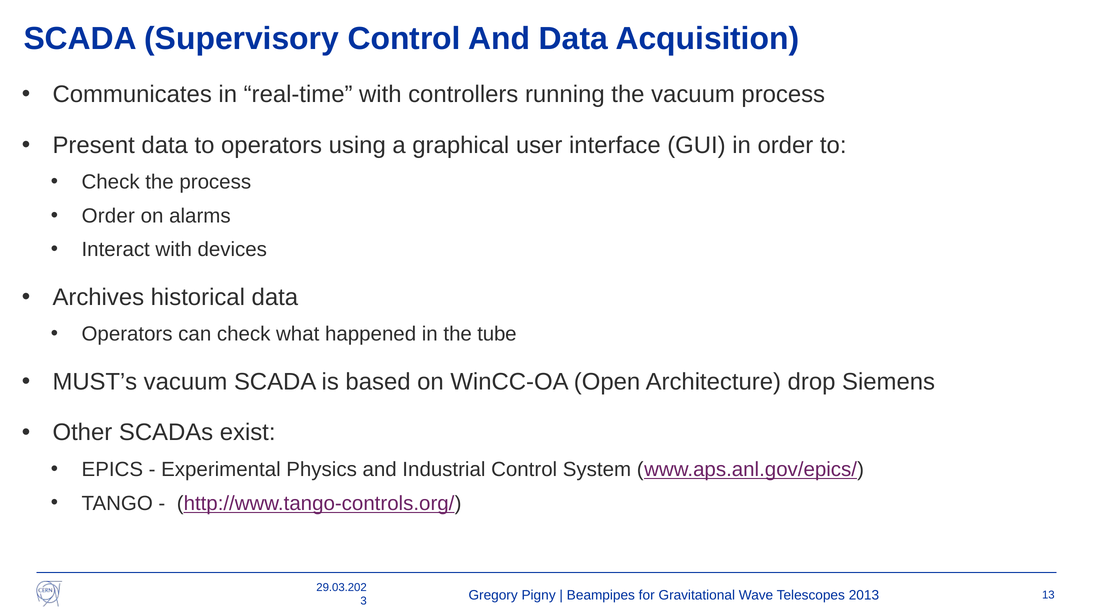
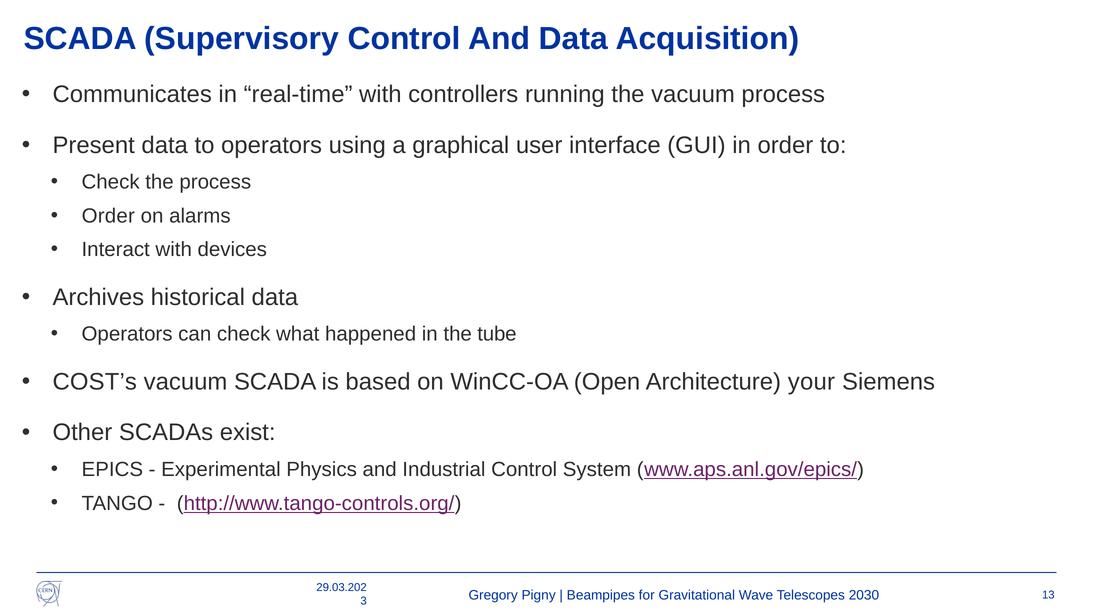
MUST’s: MUST’s -> COST’s (95, 382)
drop: drop -> your (811, 382)
2013: 2013 -> 2030 (864, 595)
